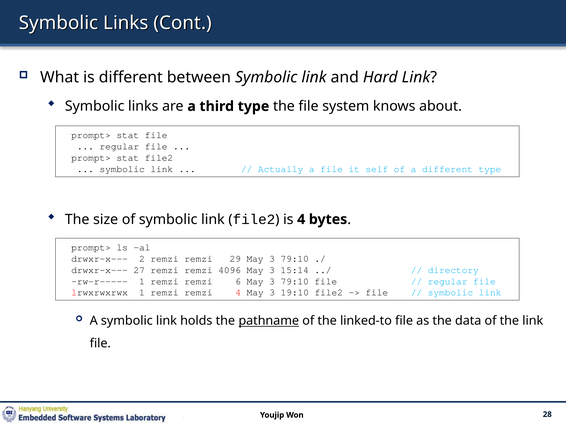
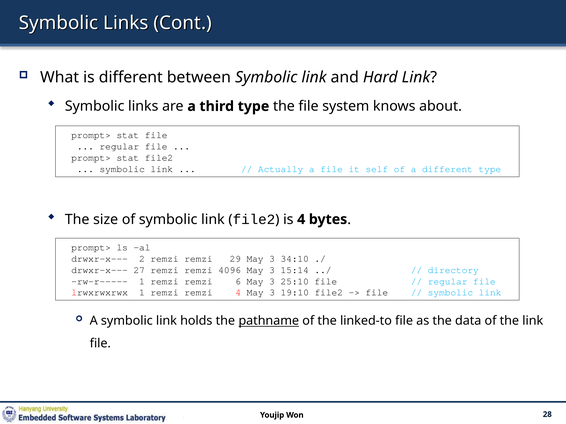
29 May 3 79:10: 79:10 -> 34:10 (295, 259)
6 May 3 79:10: 79:10 -> 25:10 (295, 282)
